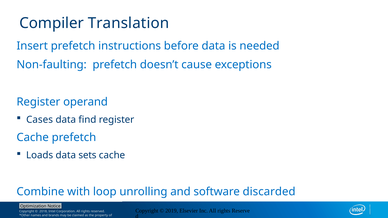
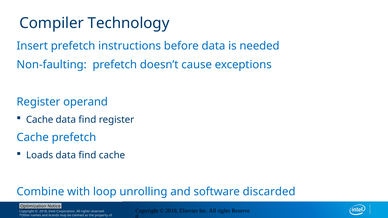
Translation: Translation -> Technology (129, 23)
Cases: Cases -> Cache (40, 120)
Loads data sets: sets -> find (87, 155)
